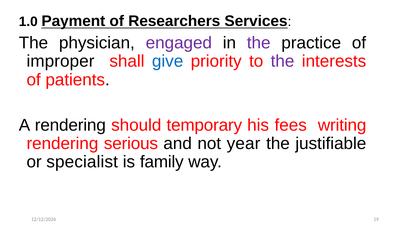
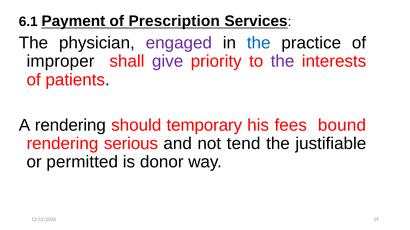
1.0: 1.0 -> 6.1 (28, 22)
Researchers: Researchers -> Prescription (174, 21)
the colour: purple -> blue (259, 43)
give colour: blue -> purple (168, 62)
writing: writing -> bound (342, 125)
year: year -> tend (244, 144)
specialist: specialist -> permitted (82, 162)
family: family -> donor (162, 162)
